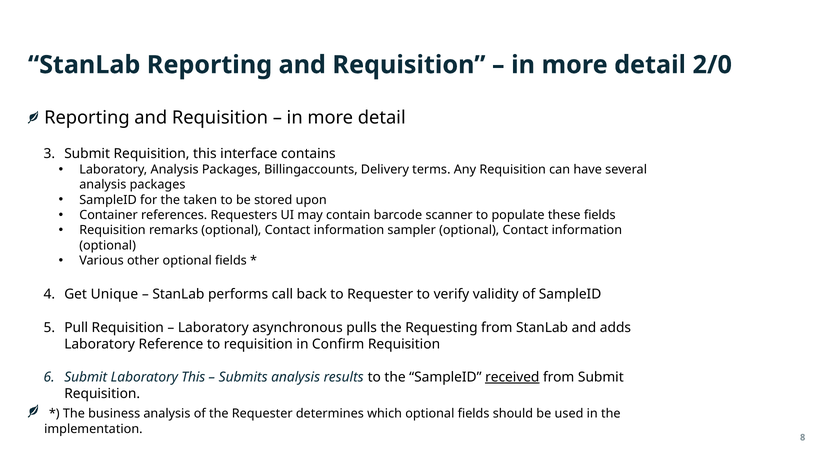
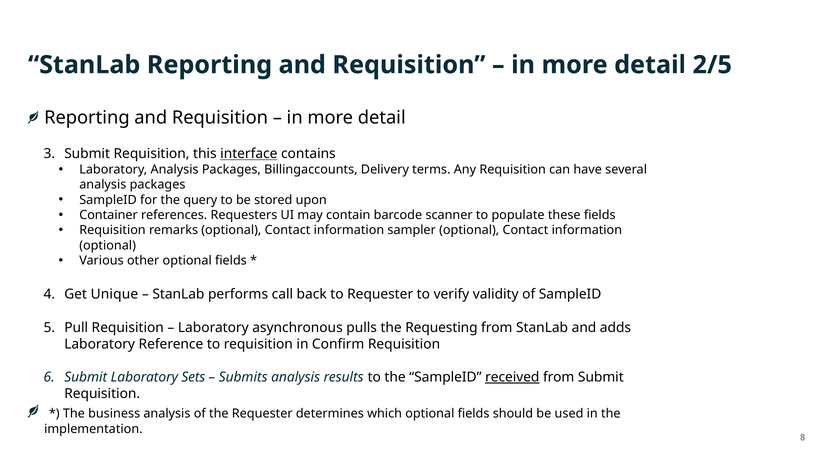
2/0: 2/0 -> 2/5 (712, 65)
interface underline: none -> present (249, 154)
taken: taken -> query (200, 200)
Laboratory This: This -> Sets (193, 377)
